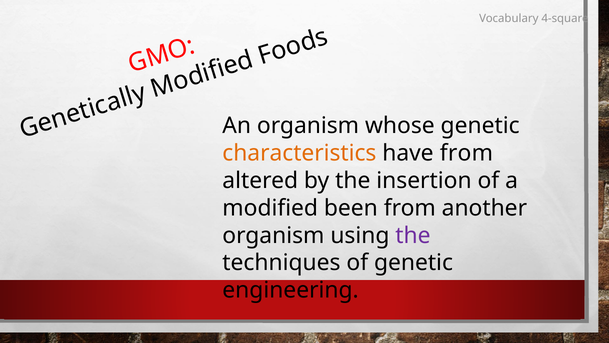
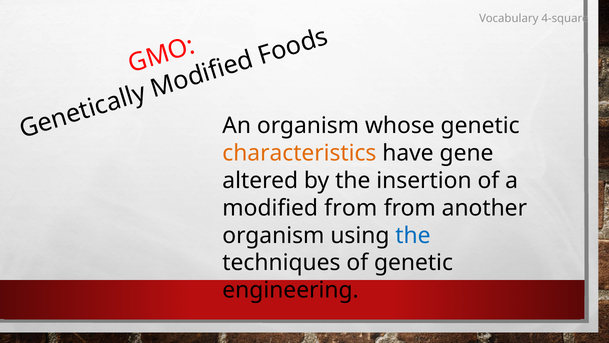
have from: from -> gene (467, 153)
modified been: been -> from (351, 208)
the colour: purple -> blue (413, 235)
